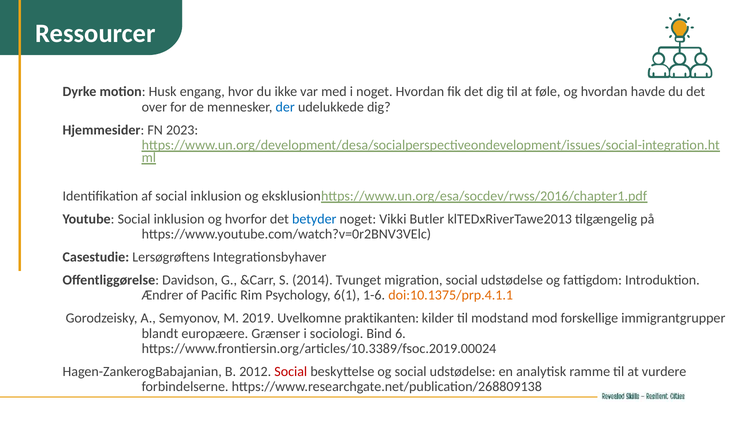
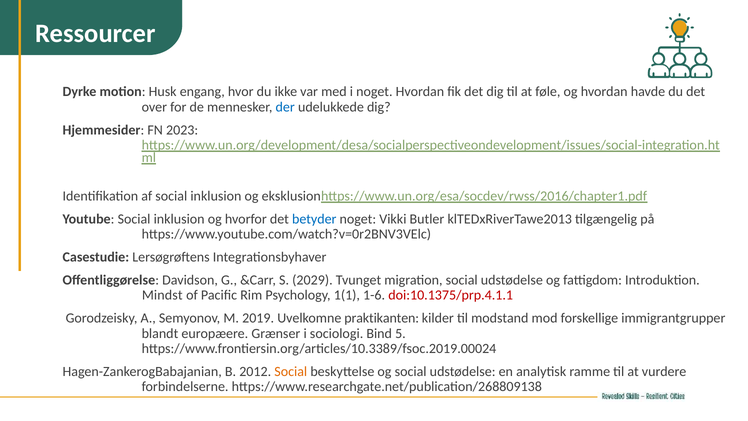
2014: 2014 -> 2029 (312, 280)
Ændrer: Ændrer -> Mindst (162, 295)
6(1: 6(1 -> 1(1 (347, 295)
doi:10.1375/prp.4.1.1 colour: orange -> red (451, 295)
6: 6 -> 5 (400, 333)
Social colour: red -> orange (291, 371)
